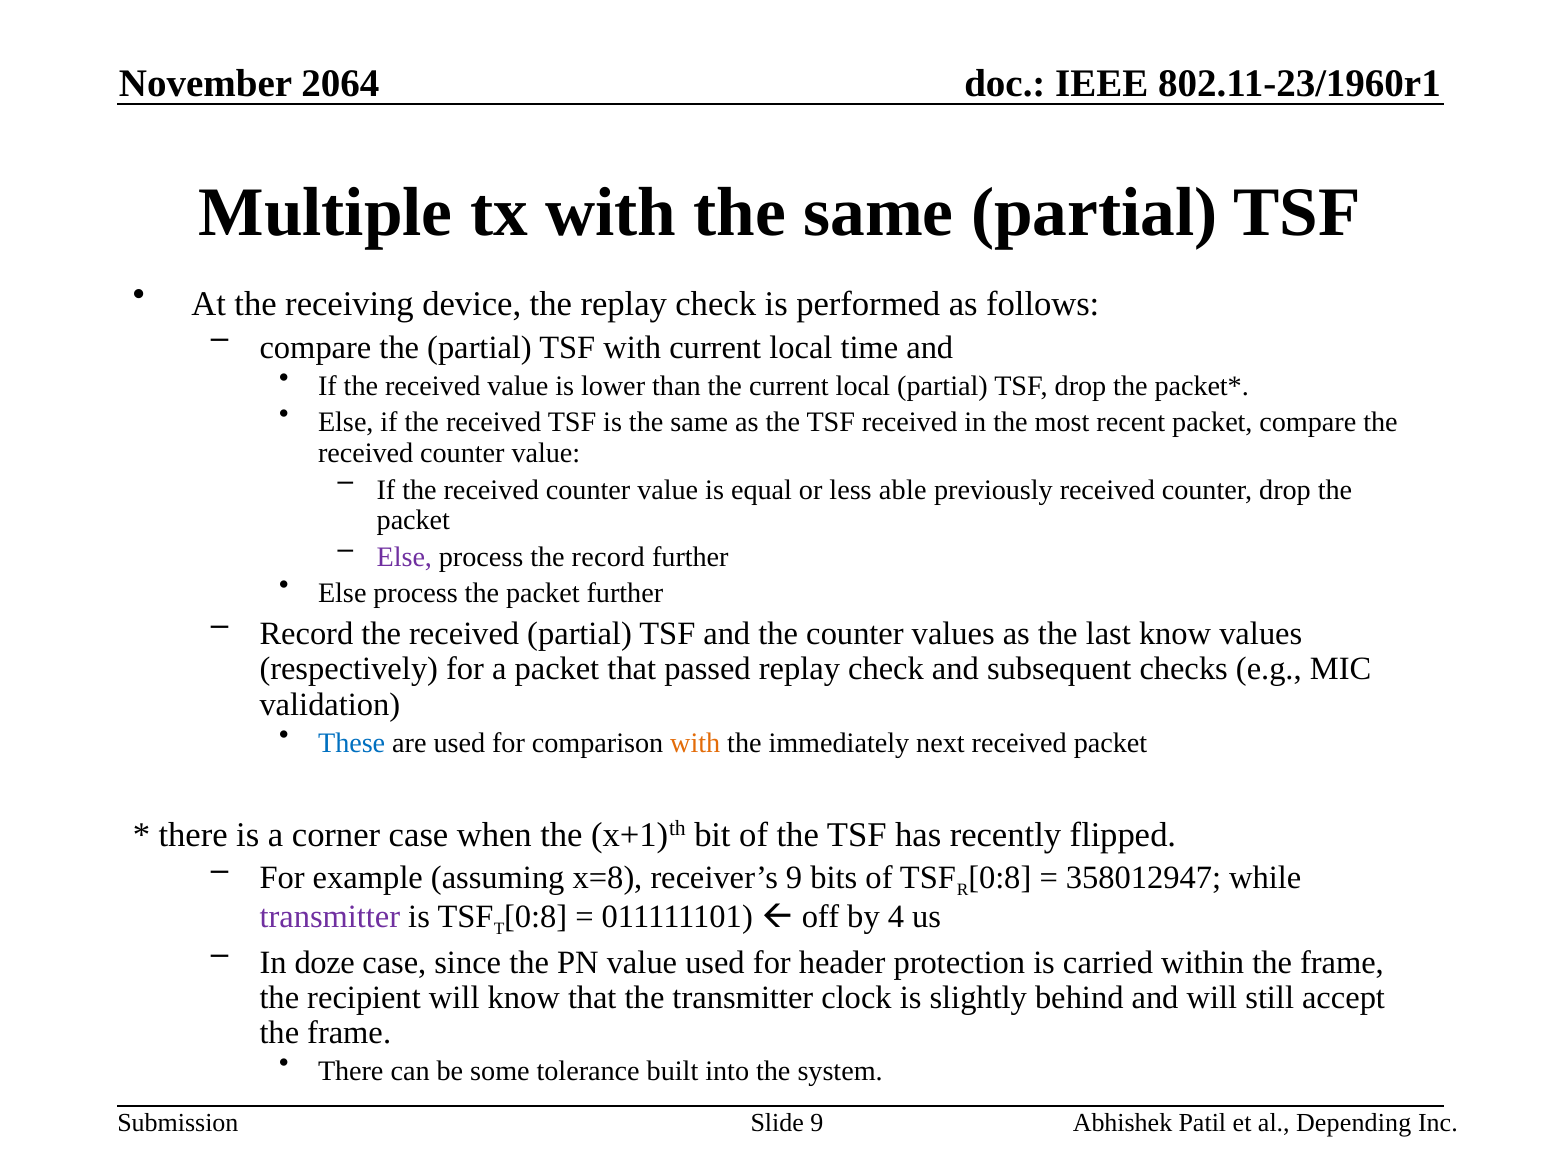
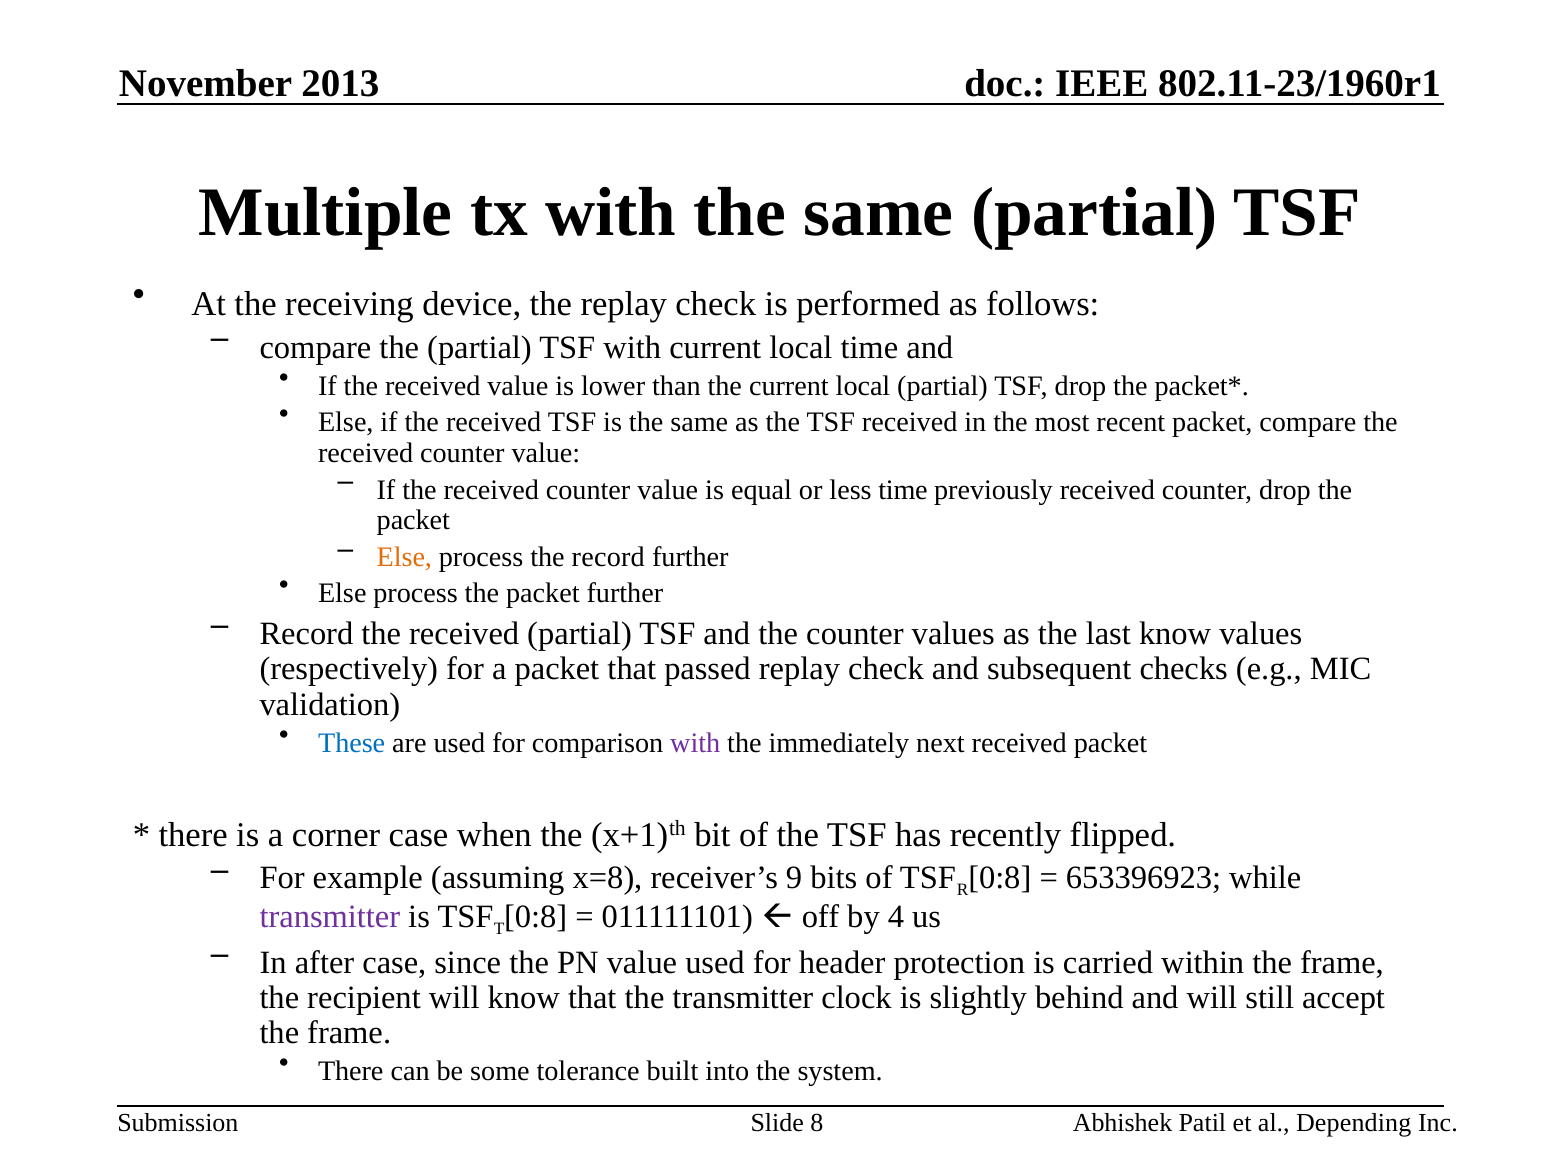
2064: 2064 -> 2013 (340, 83)
less able: able -> time (903, 490)
Else colour: purple -> orange (404, 557)
with colour: orange -> purple (695, 743)
358012947: 358012947 -> 653396923 (1143, 878)
doze: doze -> after (325, 963)
Slide 9: 9 -> 8 (817, 1123)
